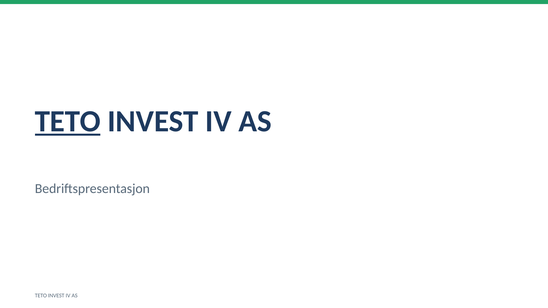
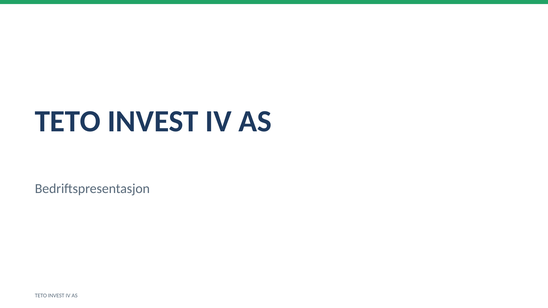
TETO underline: present -> none (68, 122)
